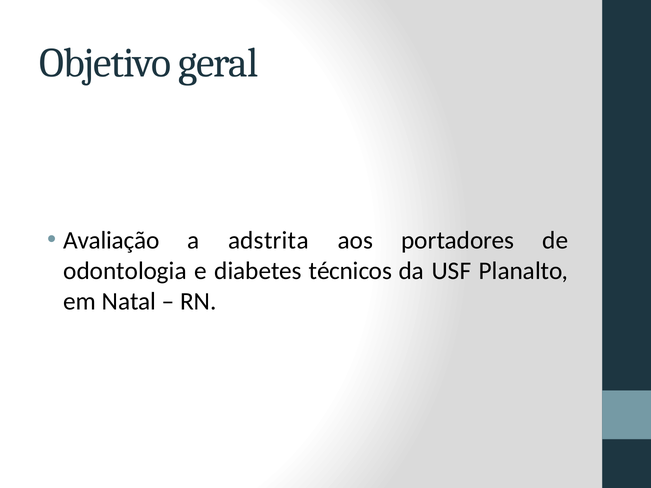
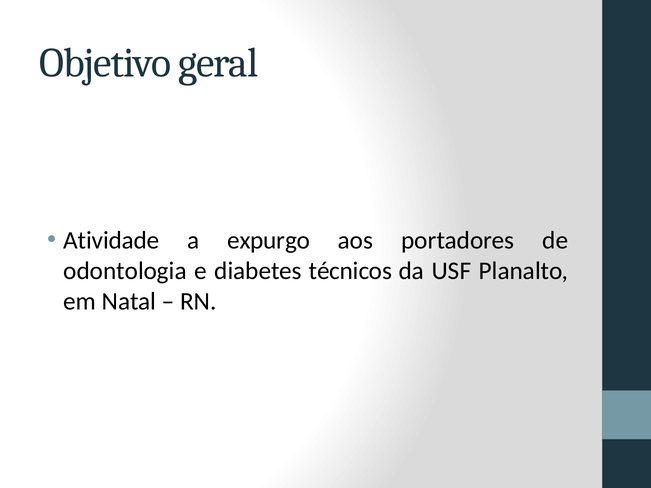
Avaliação: Avaliação -> Atividade (111, 241)
adstrita: adstrita -> expurgo (269, 241)
